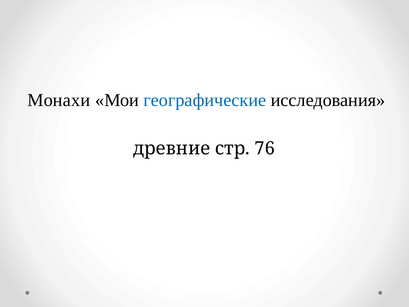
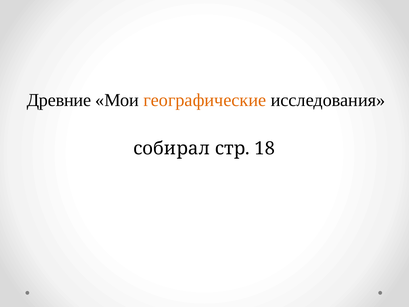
Монахи: Монахи -> Древние (59, 100)
географические colour: blue -> orange (205, 100)
древние: древние -> собирал (172, 148)
76: 76 -> 18 (265, 148)
